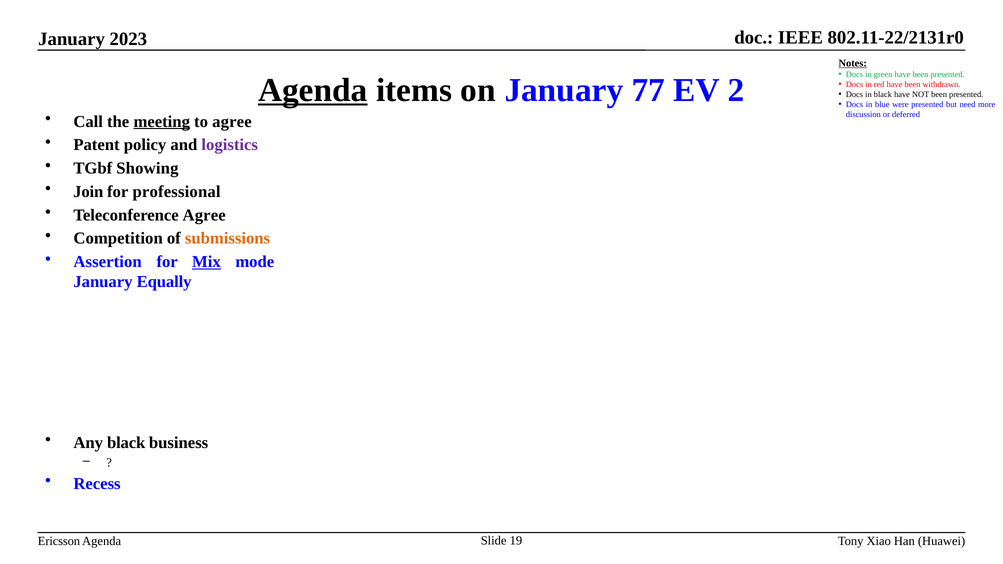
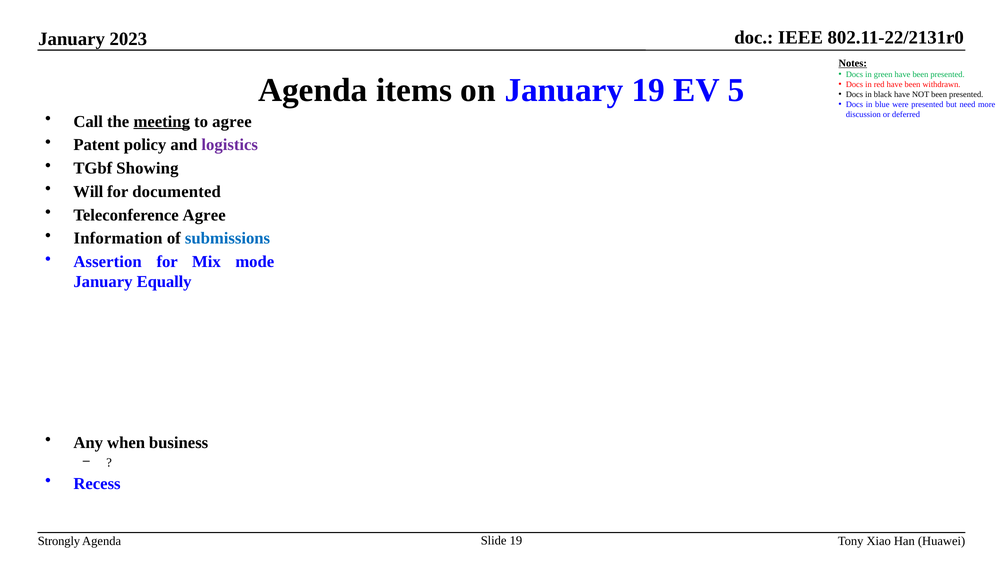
Agenda underline: present -> none (313, 90)
January 77: 77 -> 19 (648, 90)
2: 2 -> 5 (736, 90)
Join: Join -> Will (88, 192)
professional: professional -> documented (177, 192)
Competition: Competition -> Information (118, 239)
submissions colour: orange -> blue (228, 239)
Mix underline: present -> none (206, 262)
Any black: black -> when (126, 443)
Ericsson: Ericsson -> Strongly (59, 541)
